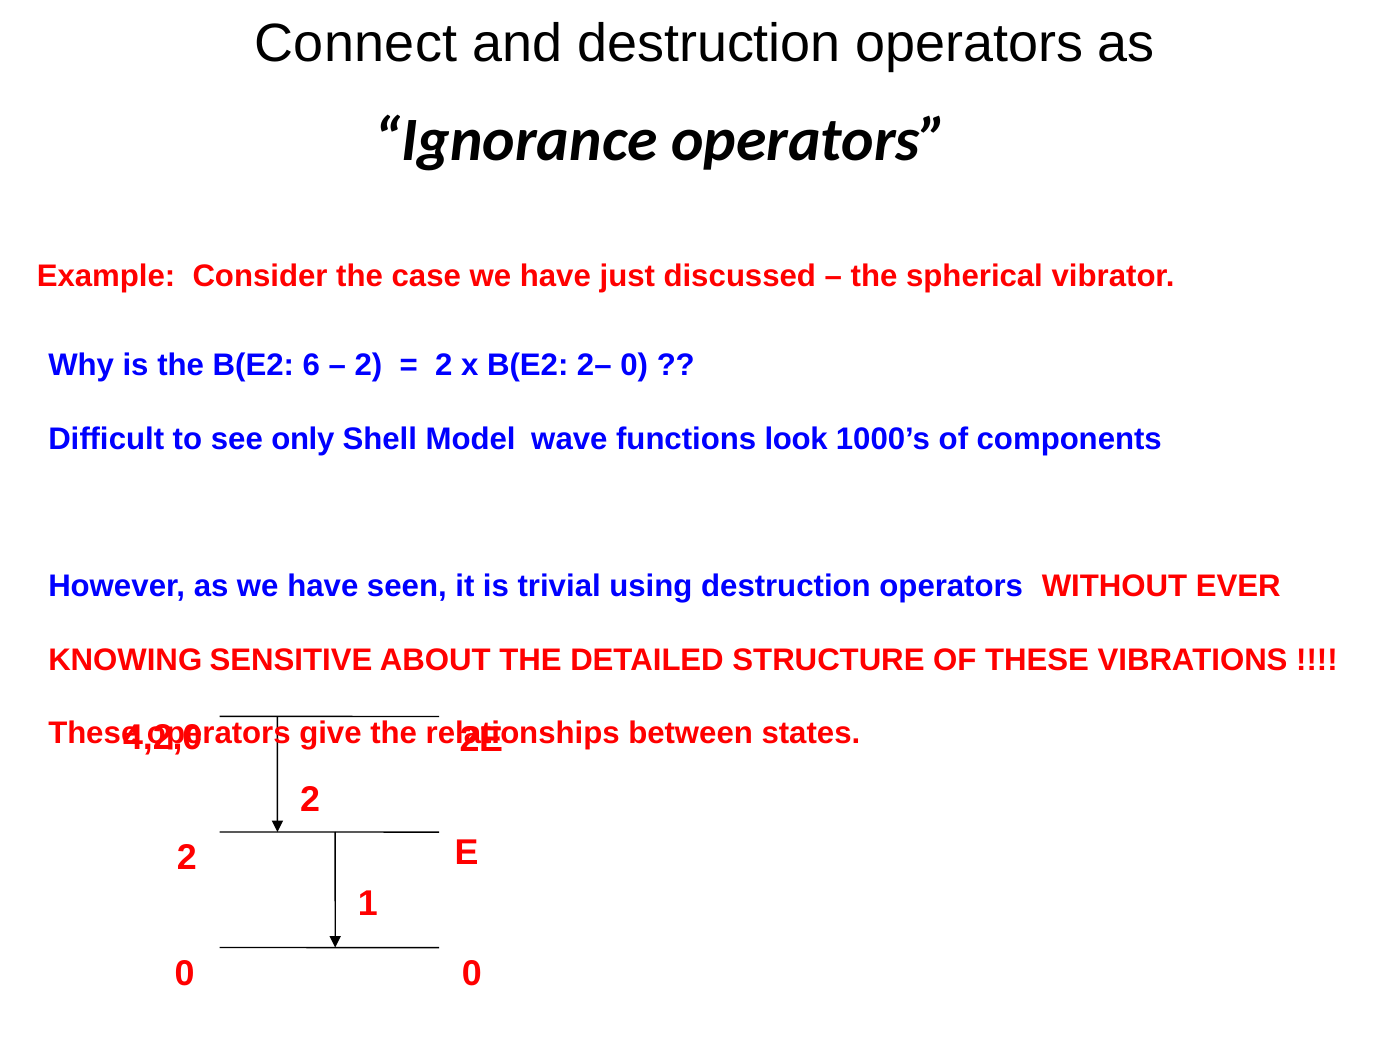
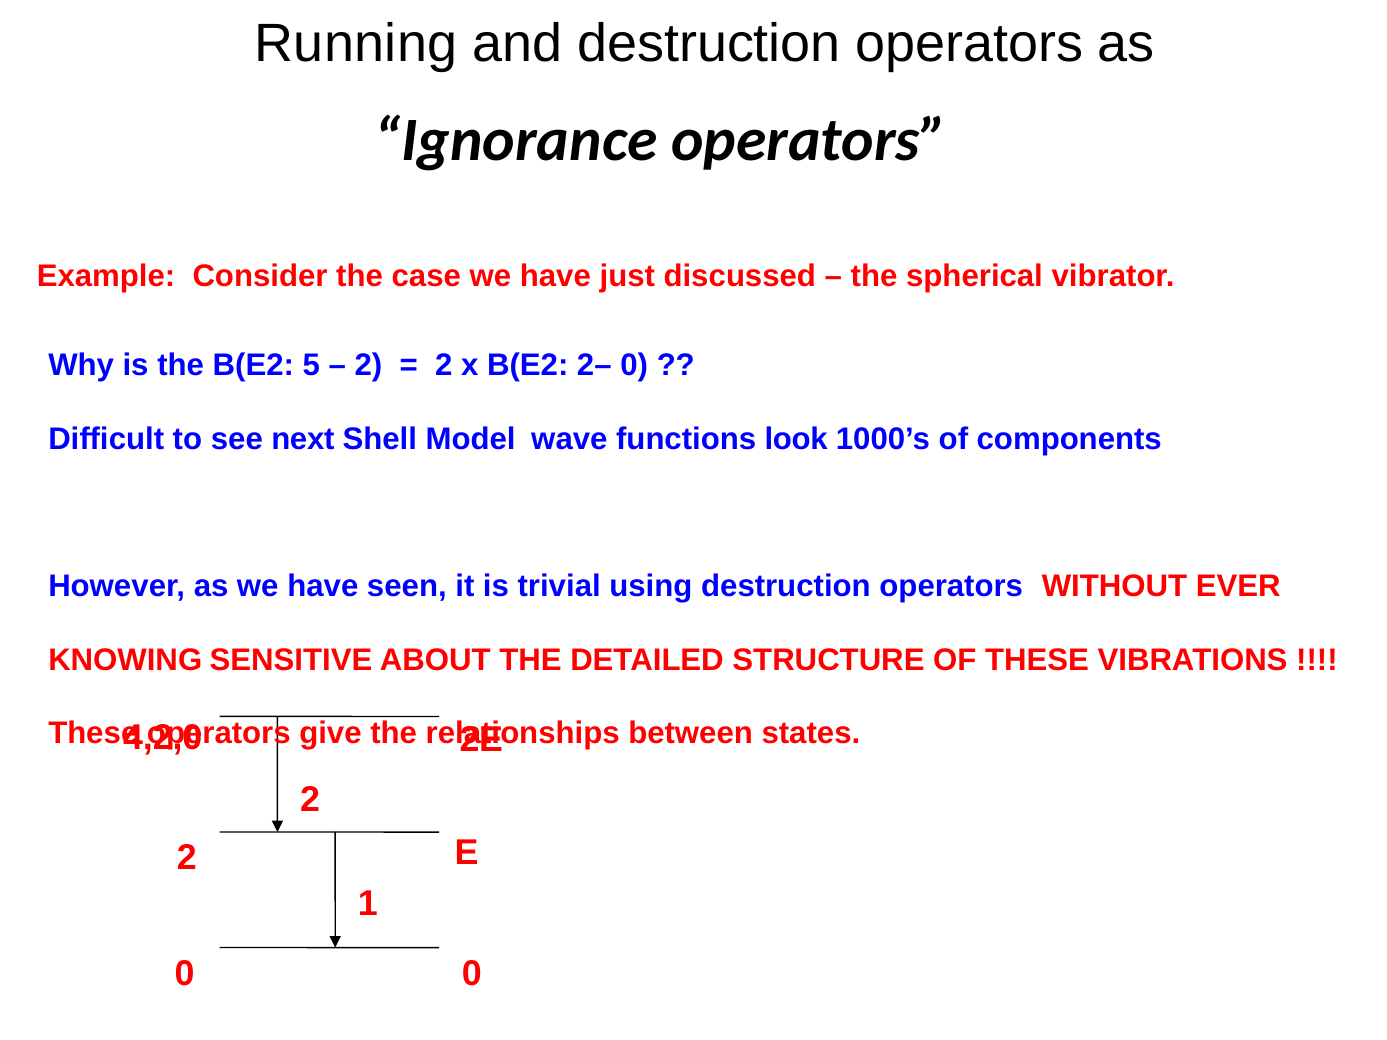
Connect: Connect -> Running (356, 44)
6: 6 -> 5 (311, 366)
only: only -> next (303, 439)
